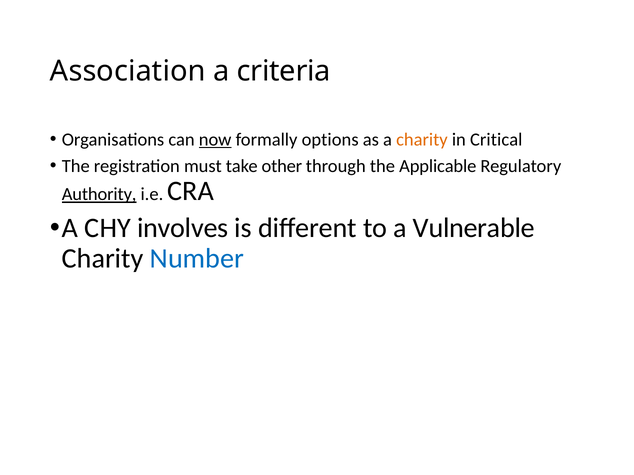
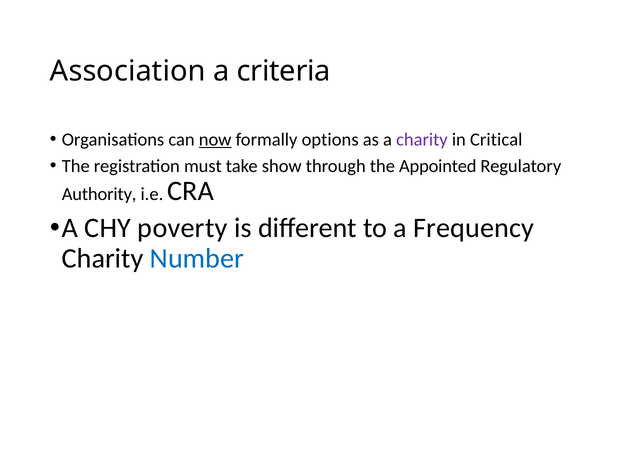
charity colour: orange -> purple (422, 140)
other: other -> show (282, 166)
Applicable: Applicable -> Appointed (438, 166)
Authority underline: present -> none (99, 195)
involves: involves -> poverty (182, 228)
Vulnerable: Vulnerable -> Frequency (474, 228)
